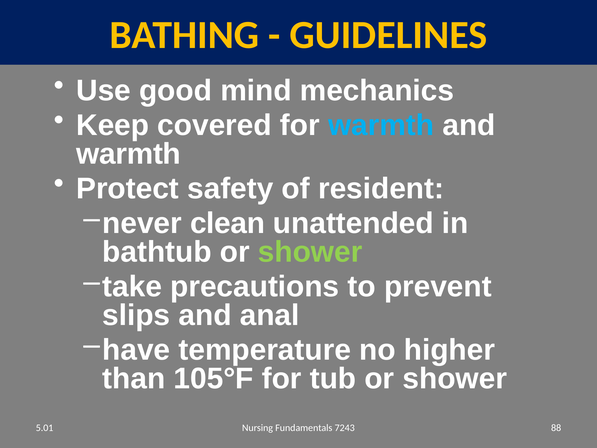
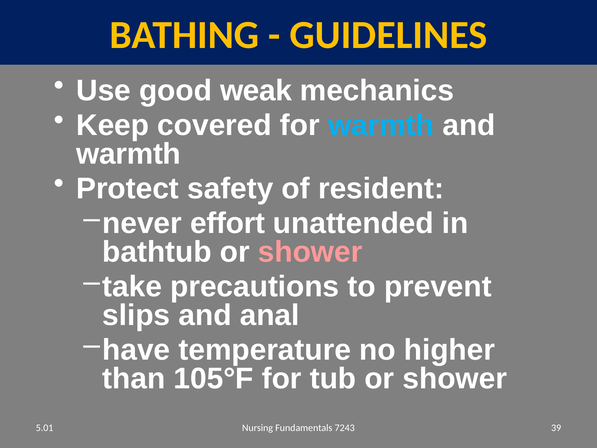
mind: mind -> weak (256, 91)
clean: clean -> effort (228, 223)
shower colour: light green -> pink (310, 252)
88: 88 -> 39 (556, 427)
